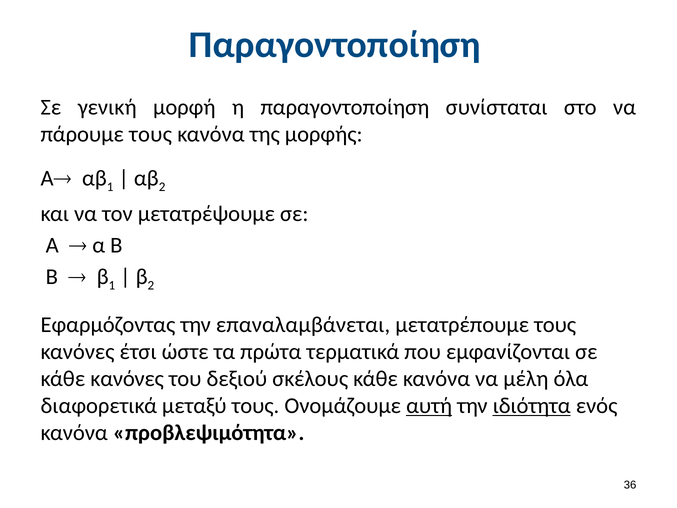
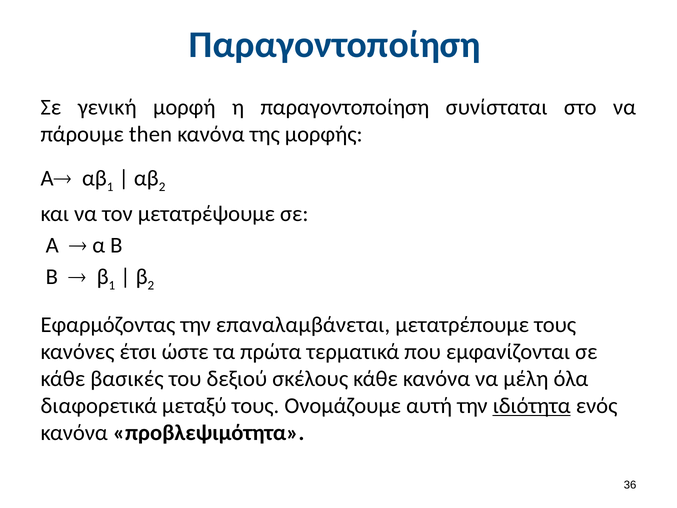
πάρουμε τους: τους -> then (150, 134)
κάθε κανόνες: κανόνες -> βασικές (127, 379)
αυτή underline: present -> none (429, 406)
